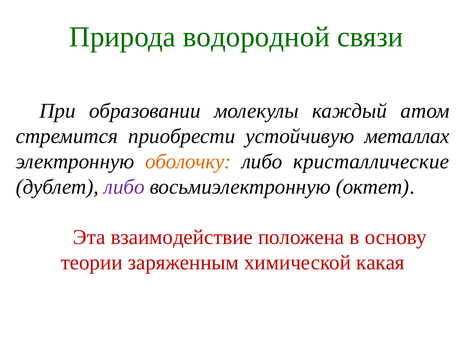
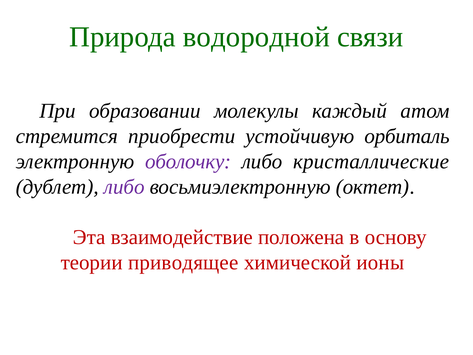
металлах: металлах -> орбиталь (407, 136)
оболочку colour: orange -> purple (188, 161)
заряженным: заряженным -> приводящее (183, 262)
какая: какая -> ионы (380, 262)
